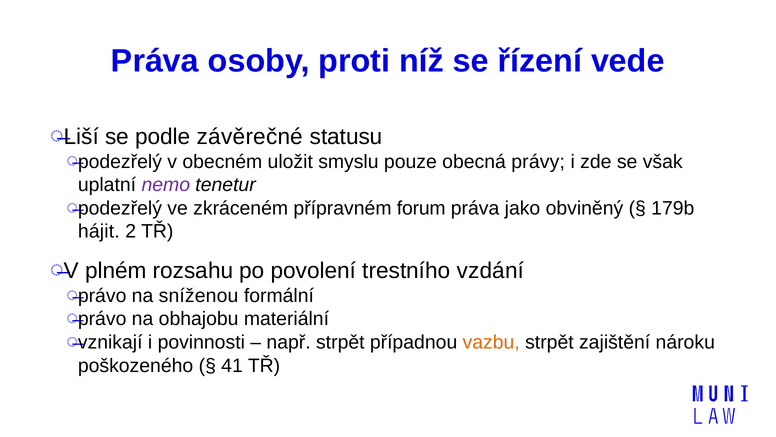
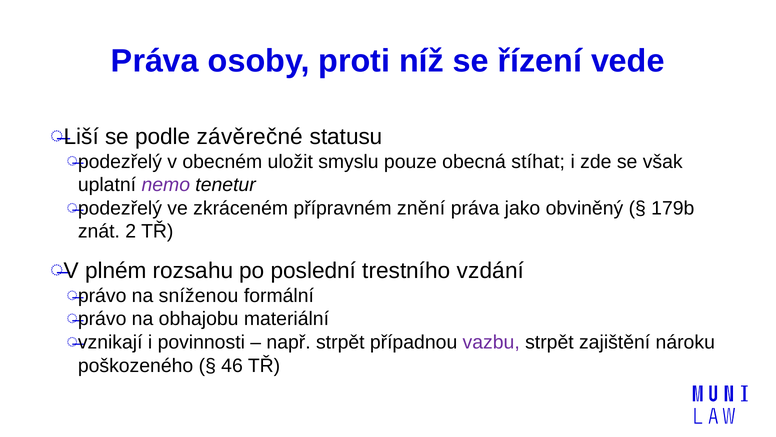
právy: právy -> stíhat (538, 161)
forum: forum -> znění (421, 208)
hájit: hájit -> znát (99, 231)
povolení: povolení -> poslední (314, 270)
vazbu colour: orange -> purple (491, 342)
41: 41 -> 46 (232, 365)
